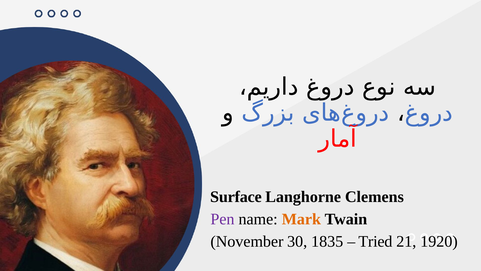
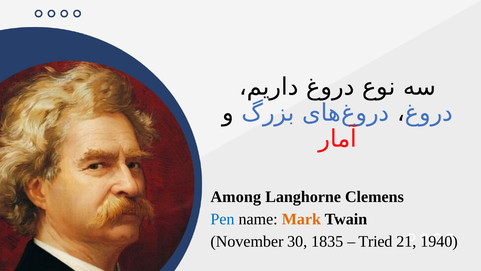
Surface: Surface -> Among (236, 196)
Pen colour: purple -> blue (222, 219)
1920: 1920 -> 1940 (439, 241)
